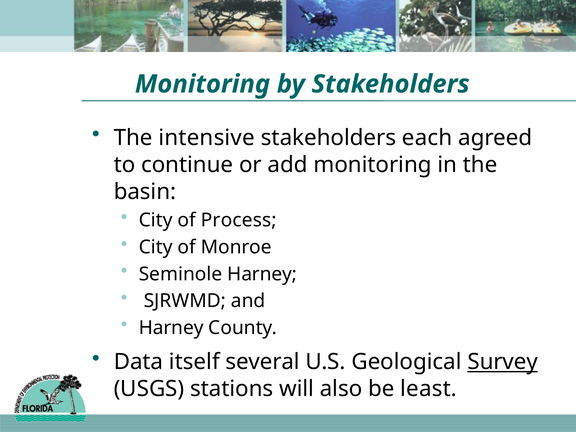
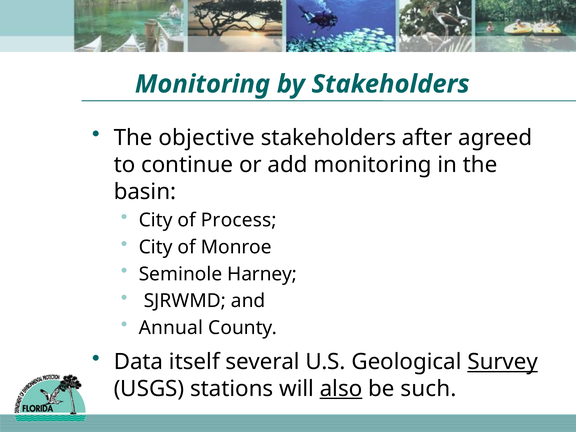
intensive: intensive -> objective (207, 138)
each: each -> after (427, 138)
Harney: Harney -> Annual (171, 328)
also underline: none -> present (341, 389)
least: least -> such (429, 389)
